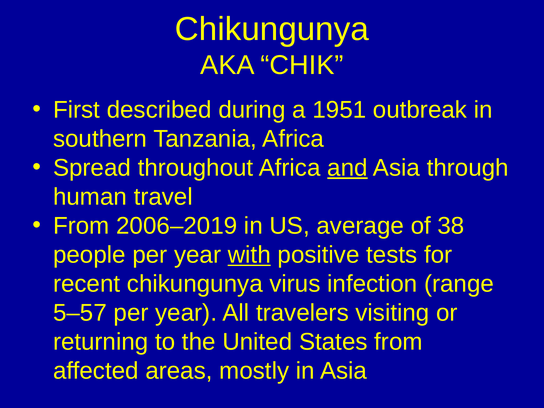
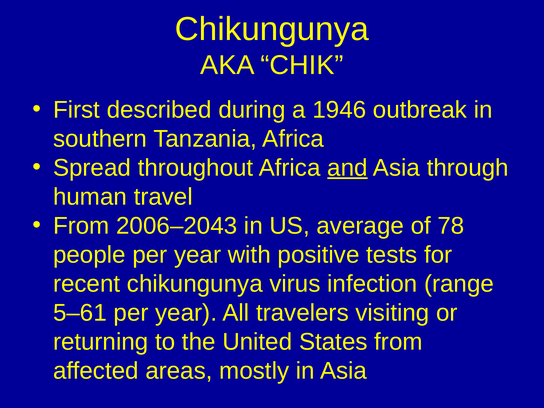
1951: 1951 -> 1946 (339, 110)
2006–2019: 2006–2019 -> 2006–2043 (177, 226)
38: 38 -> 78 (451, 226)
with underline: present -> none (249, 255)
5–57: 5–57 -> 5–61 (80, 313)
